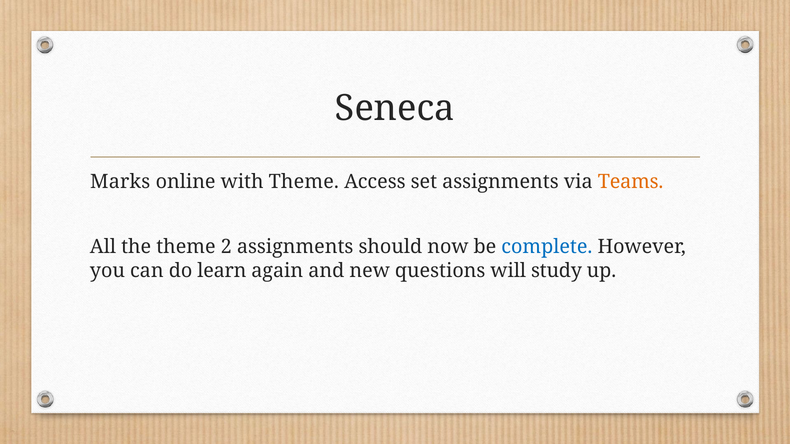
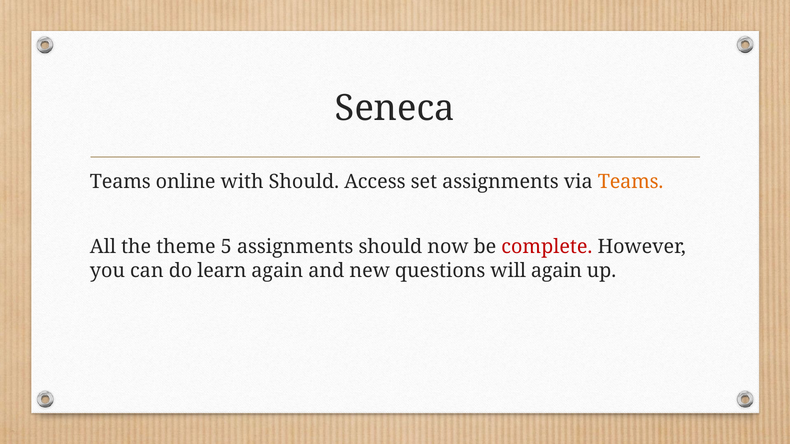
Marks: Marks -> Teams (120, 182)
with Theme: Theme -> Should (304, 182)
2: 2 -> 5 (226, 247)
complete colour: blue -> red (547, 247)
will study: study -> again (556, 271)
